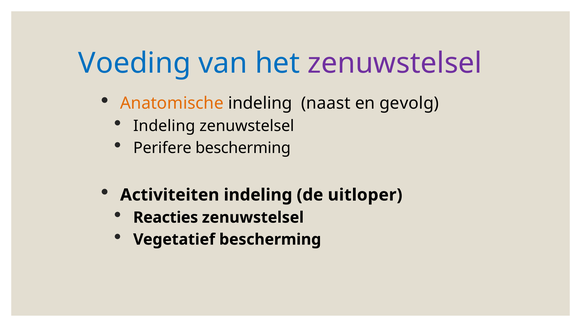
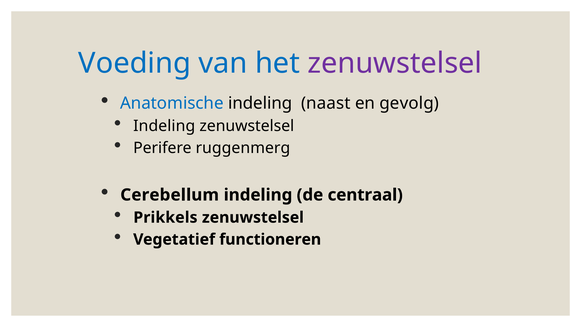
Anatomische colour: orange -> blue (172, 103)
Perifere bescherming: bescherming -> ruggenmerg (243, 148)
Activiteiten: Activiteiten -> Cerebellum (170, 195)
uitloper: uitloper -> centraal (365, 195)
Reacties: Reacties -> Prikkels (165, 217)
Vegetatief bescherming: bescherming -> functioneren (270, 239)
